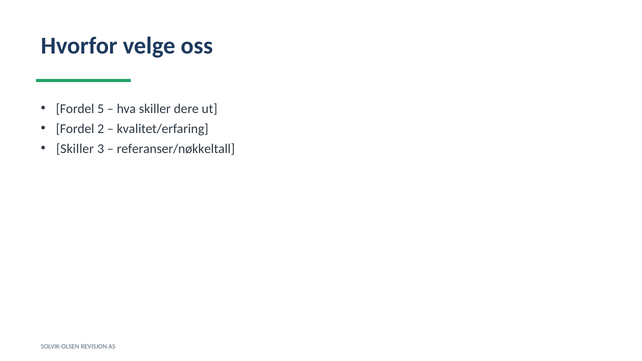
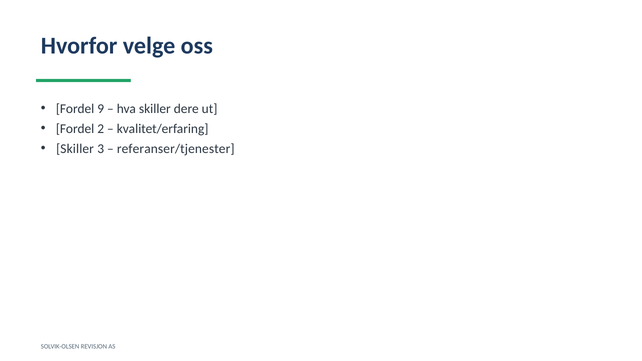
5: 5 -> 9 (101, 109)
referanser/nøkkeltall: referanser/nøkkeltall -> referanser/tjenester (176, 149)
